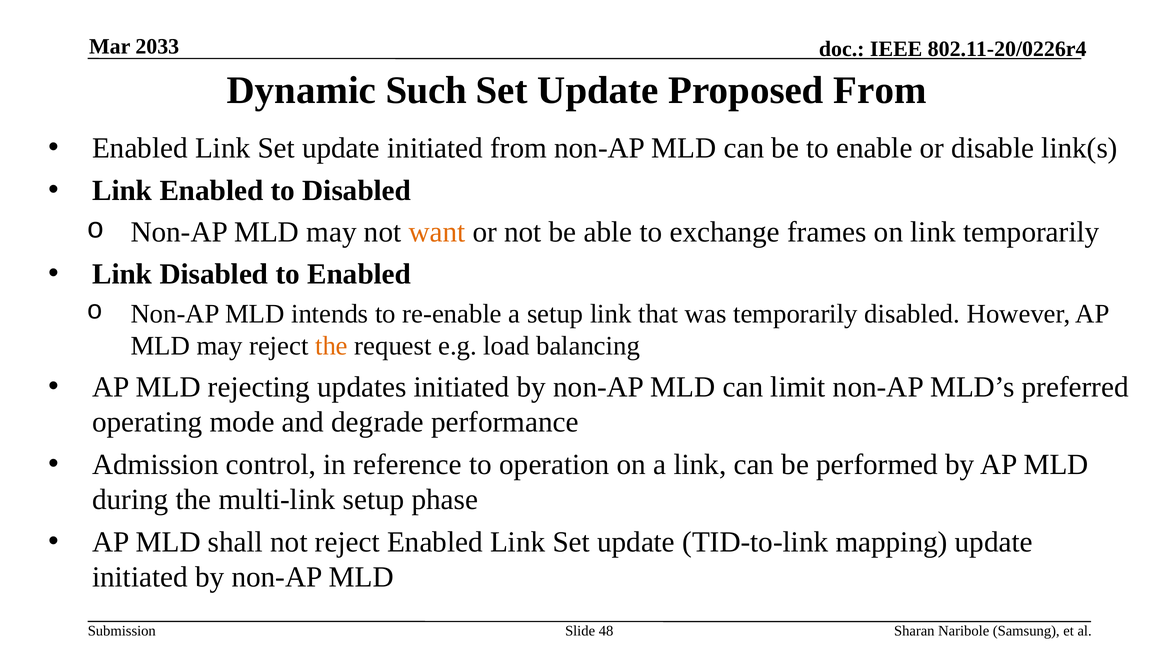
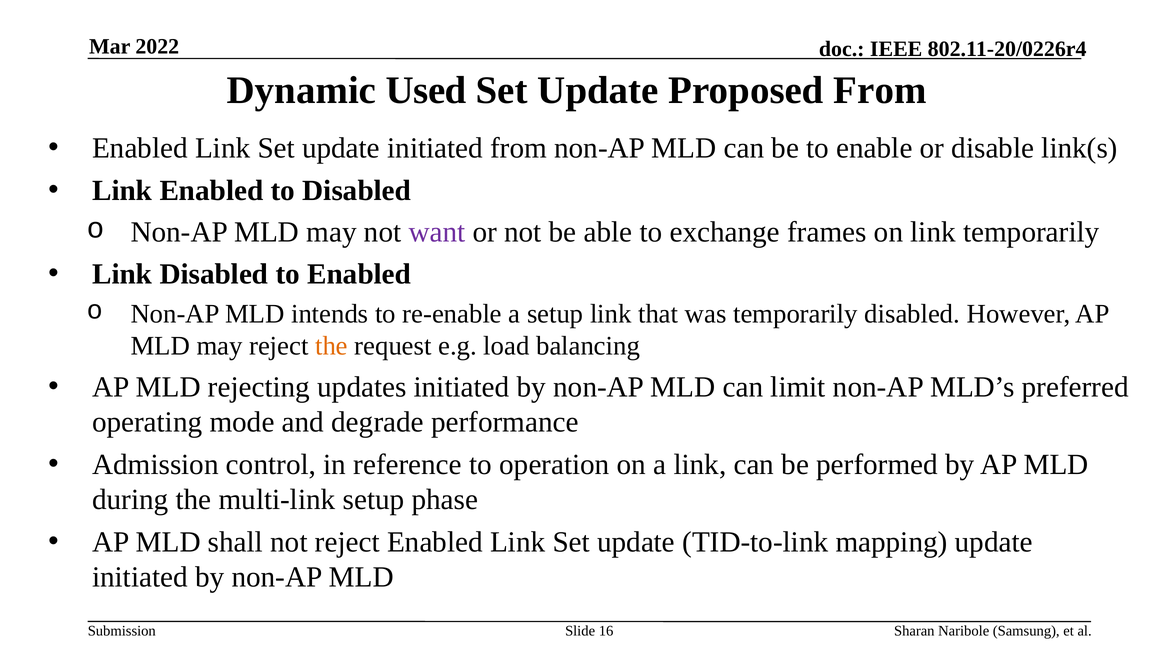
2033: 2033 -> 2022 (157, 46)
Such: Such -> Used (426, 90)
want colour: orange -> purple (437, 232)
48: 48 -> 16 (606, 631)
